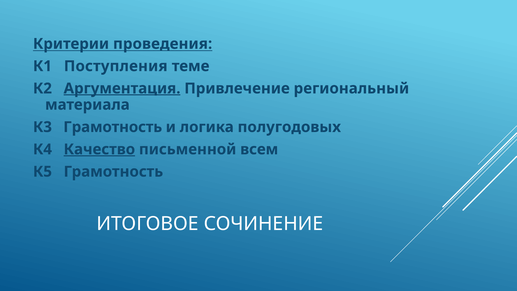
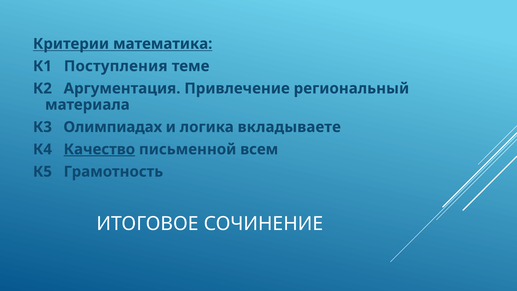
проведения: проведения -> математика (163, 44)
Аргументация underline: present -> none (122, 88)
К3 Грамотность: Грамотность -> Олимпиадах (113, 127)
полугодовых: полугодовых -> вкладываете (289, 127)
